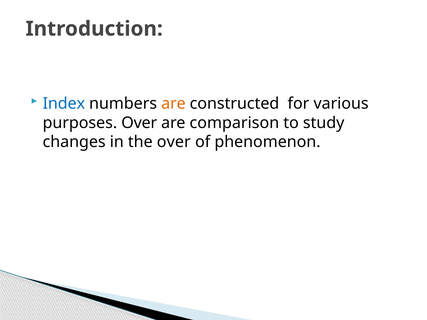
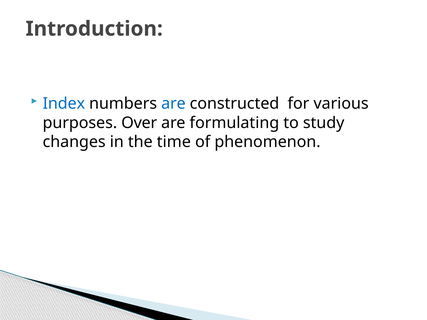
are colour: orange -> blue (173, 104)
comparison: comparison -> formulating (234, 123)
the over: over -> time (174, 142)
